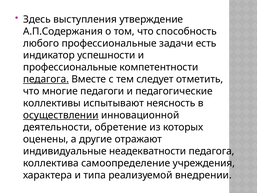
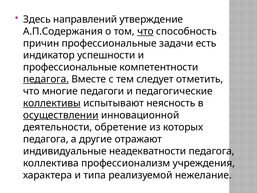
выступления: выступления -> направлений (85, 19)
что underline: none -> present (145, 31)
любого: любого -> причин (41, 43)
коллективы underline: none -> present (52, 103)
оценены: оценены -> педагога (46, 139)
самоопределение: самоопределение -> профессионализм (126, 163)
внедрении: внедрении -> нежелание (203, 175)
